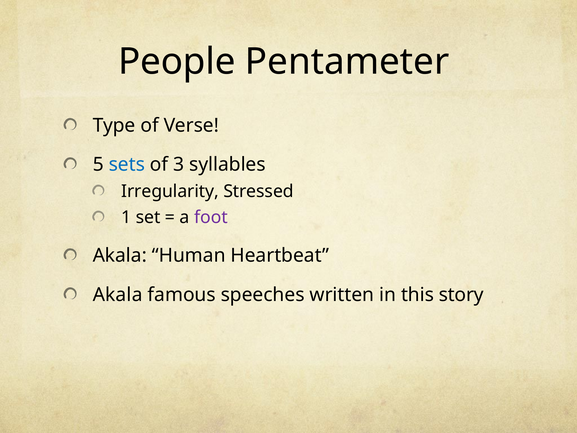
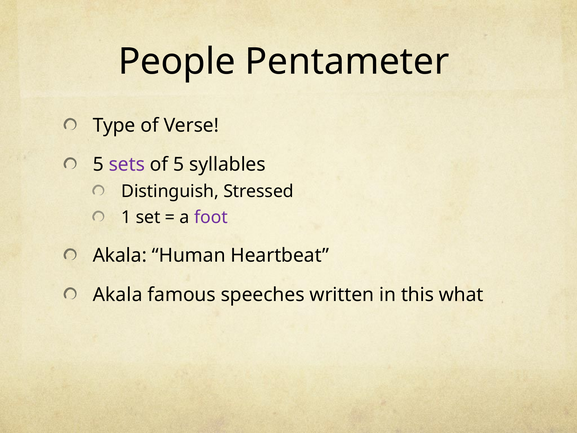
sets colour: blue -> purple (127, 164)
of 3: 3 -> 5 (179, 164)
Irregularity: Irregularity -> Distinguish (170, 191)
story: story -> what (461, 295)
